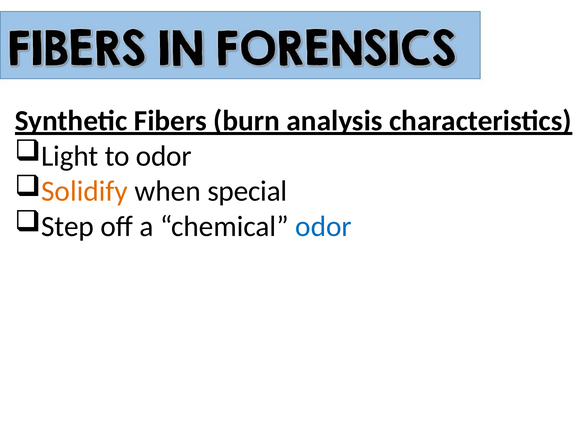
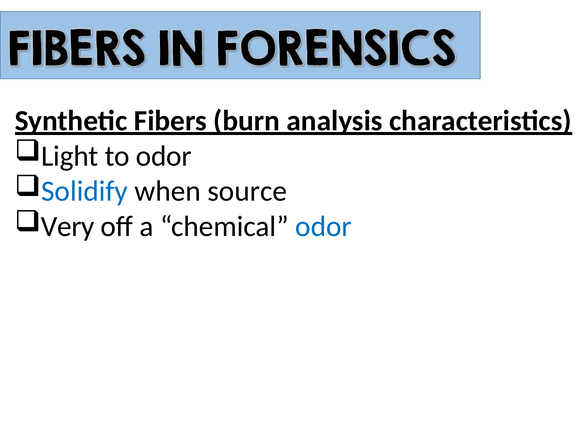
Solidify colour: orange -> blue (85, 191)
special: special -> source (247, 191)
Step: Step -> Very (68, 226)
